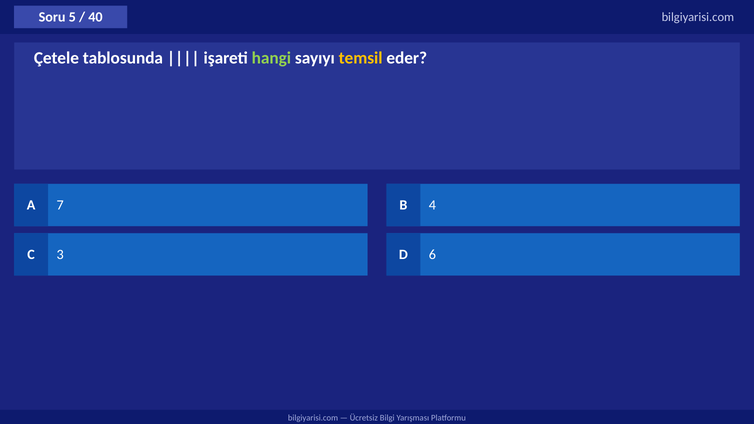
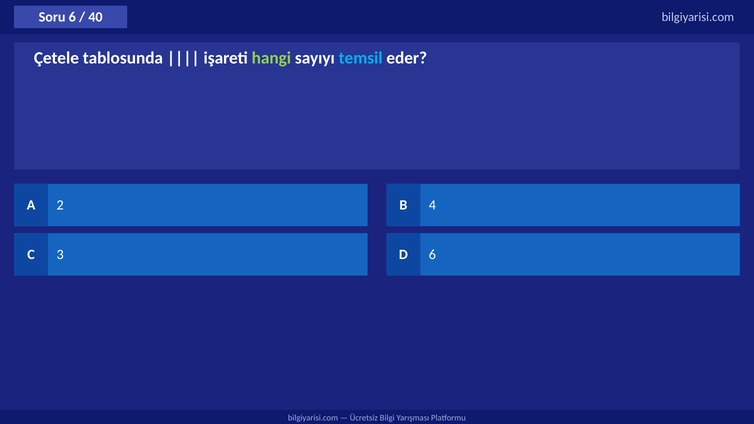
Soru 5: 5 -> 6 (72, 17)
temsil colour: yellow -> light blue (361, 58)
7: 7 -> 2 (60, 205)
